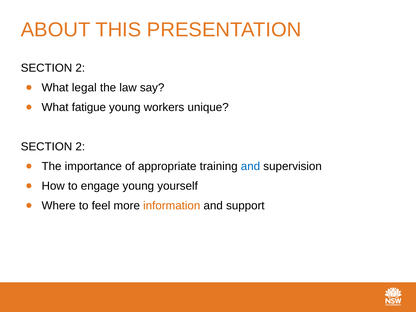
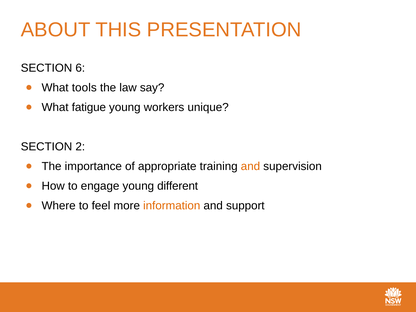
2: 2 -> 6 (80, 68)
legal: legal -> tools (84, 88)
and colour: blue -> orange (250, 166)
yourself: yourself -> different (178, 186)
